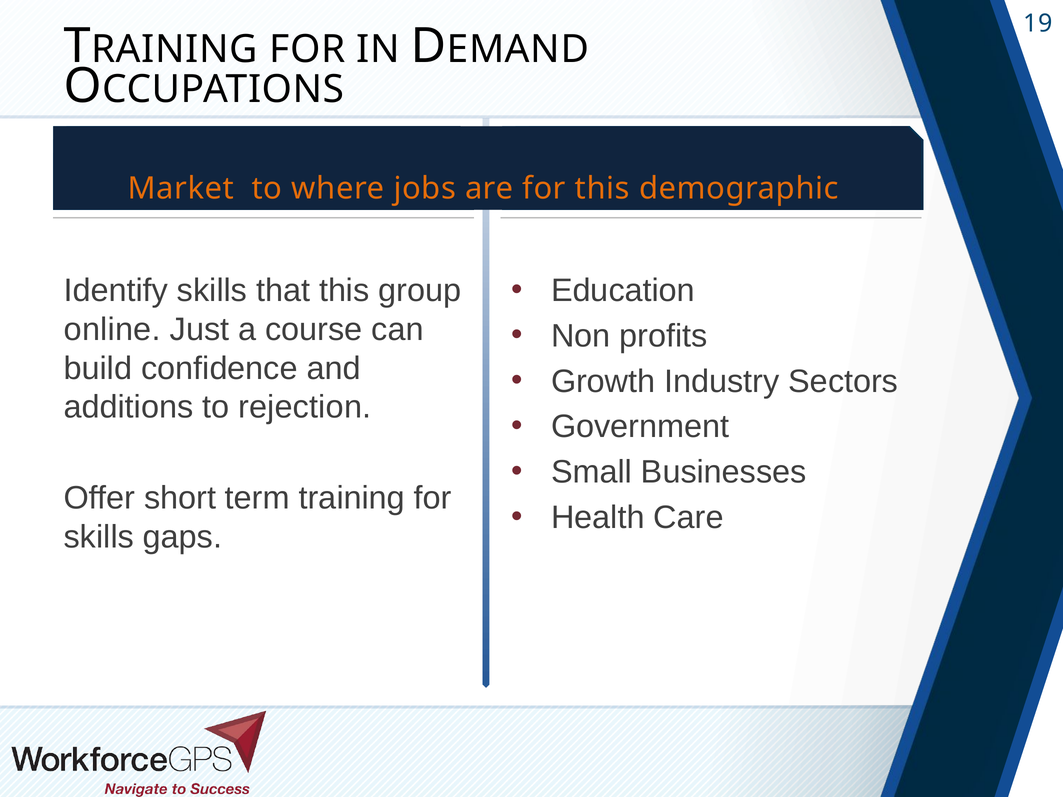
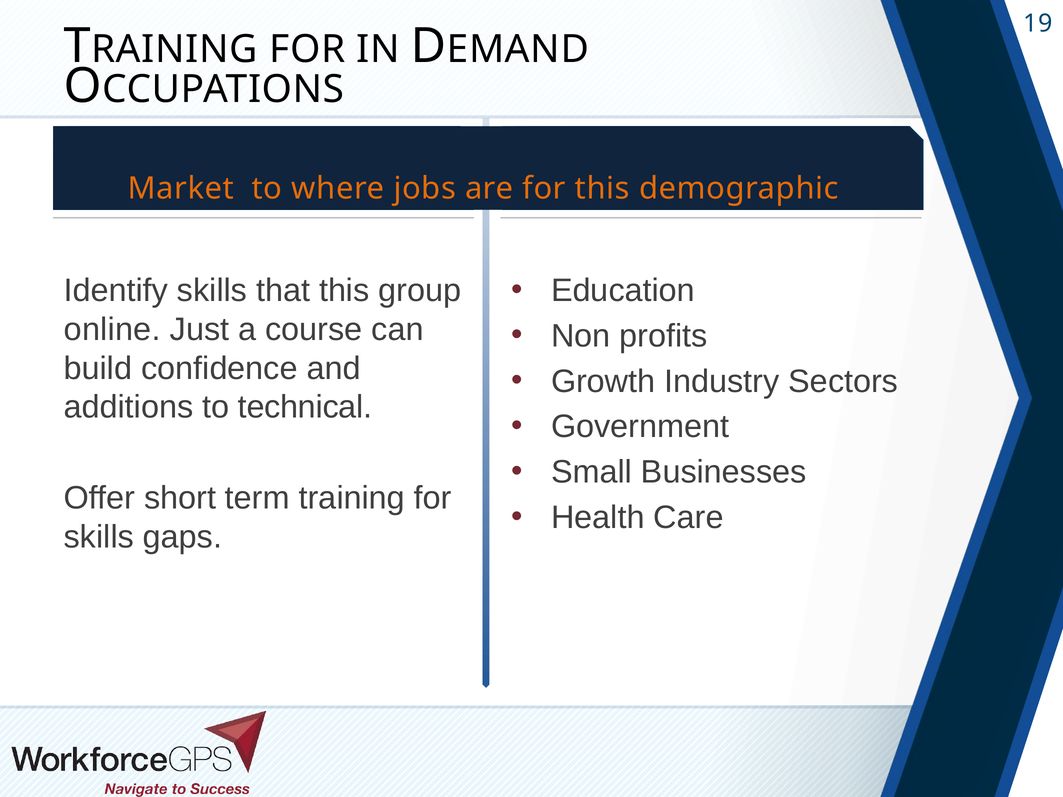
rejection: rejection -> technical (305, 407)
